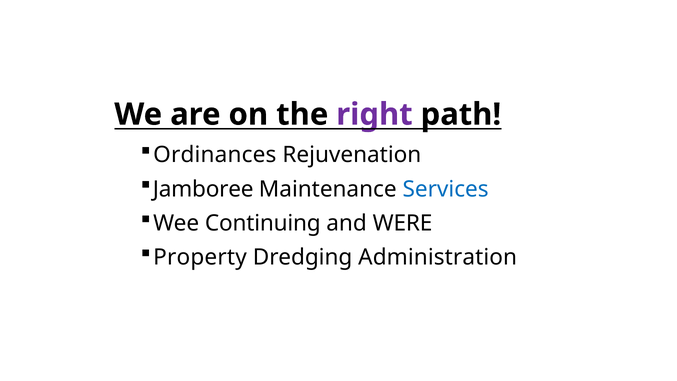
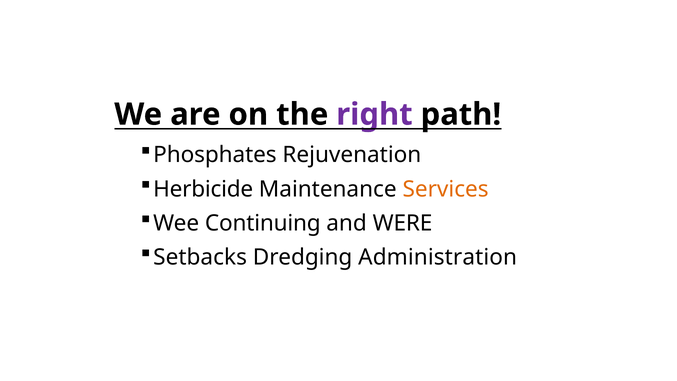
Ordinances: Ordinances -> Phosphates (215, 155)
Jamboree: Jamboree -> Herbicide (203, 189)
Services colour: blue -> orange (446, 189)
Property: Property -> Setbacks (200, 257)
